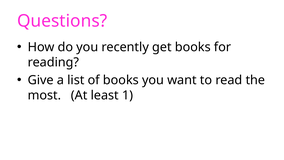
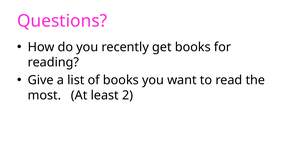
1: 1 -> 2 (128, 95)
